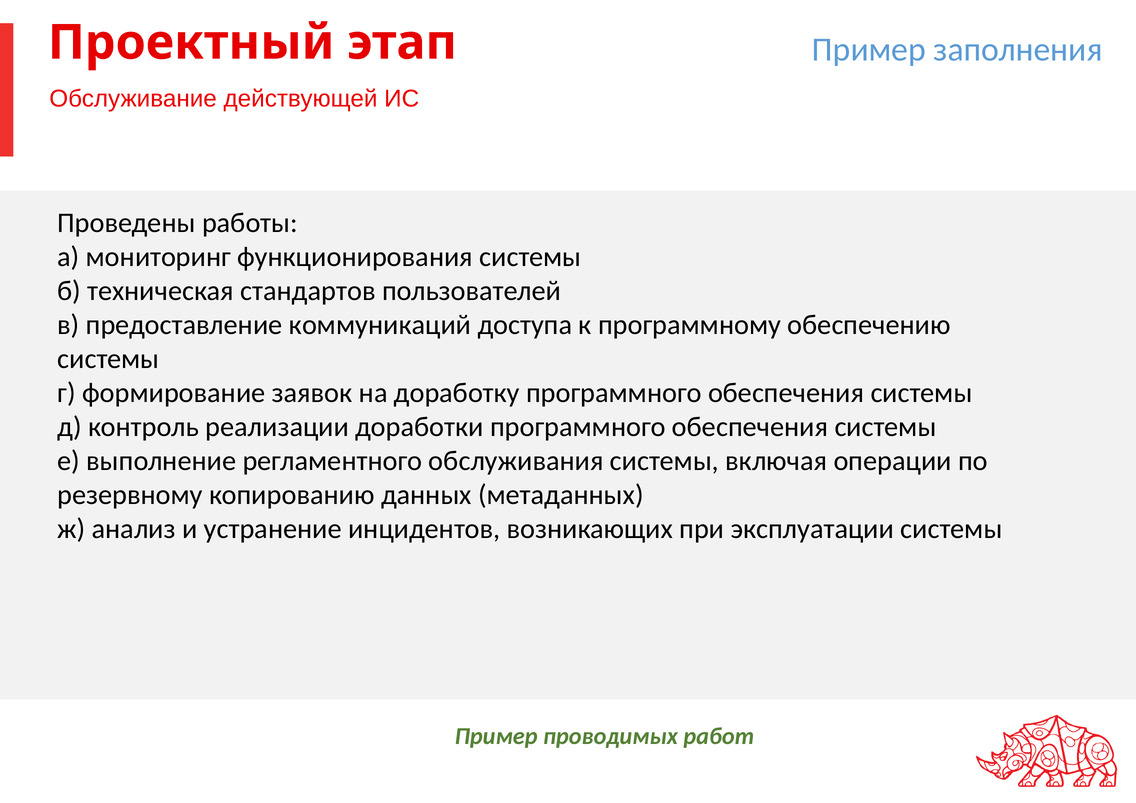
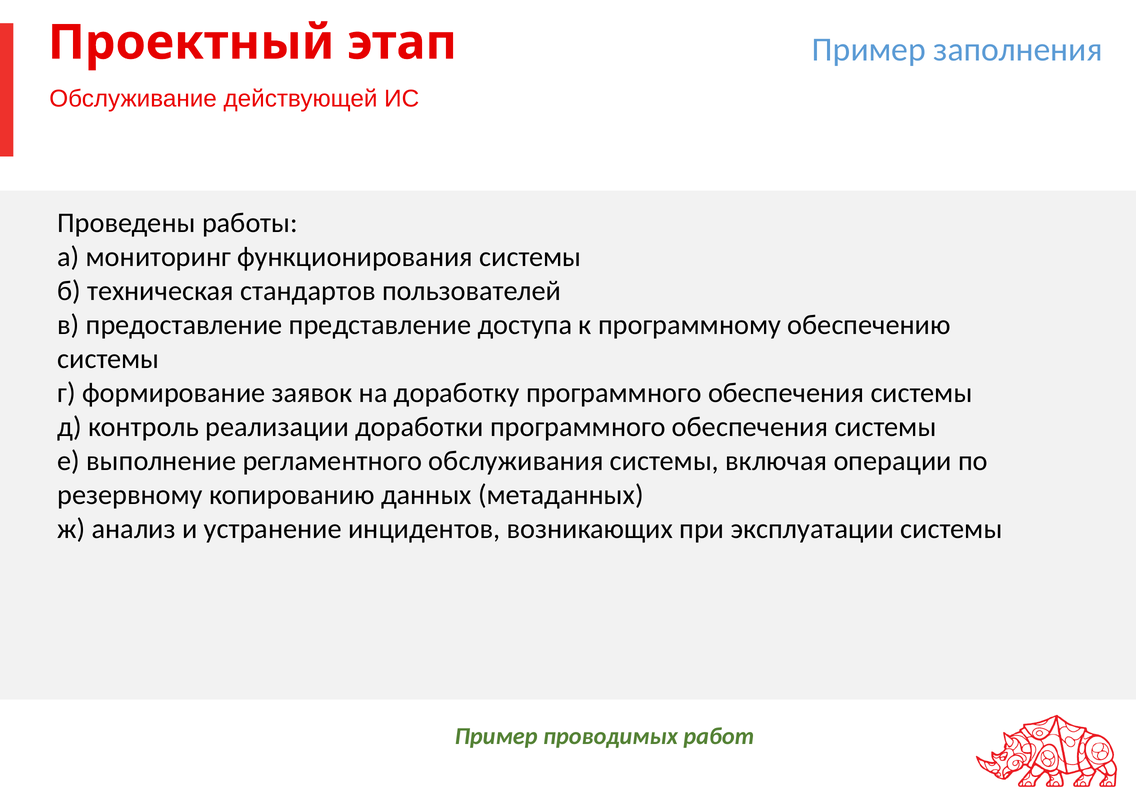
коммуникаций: коммуникаций -> представление (380, 325)
